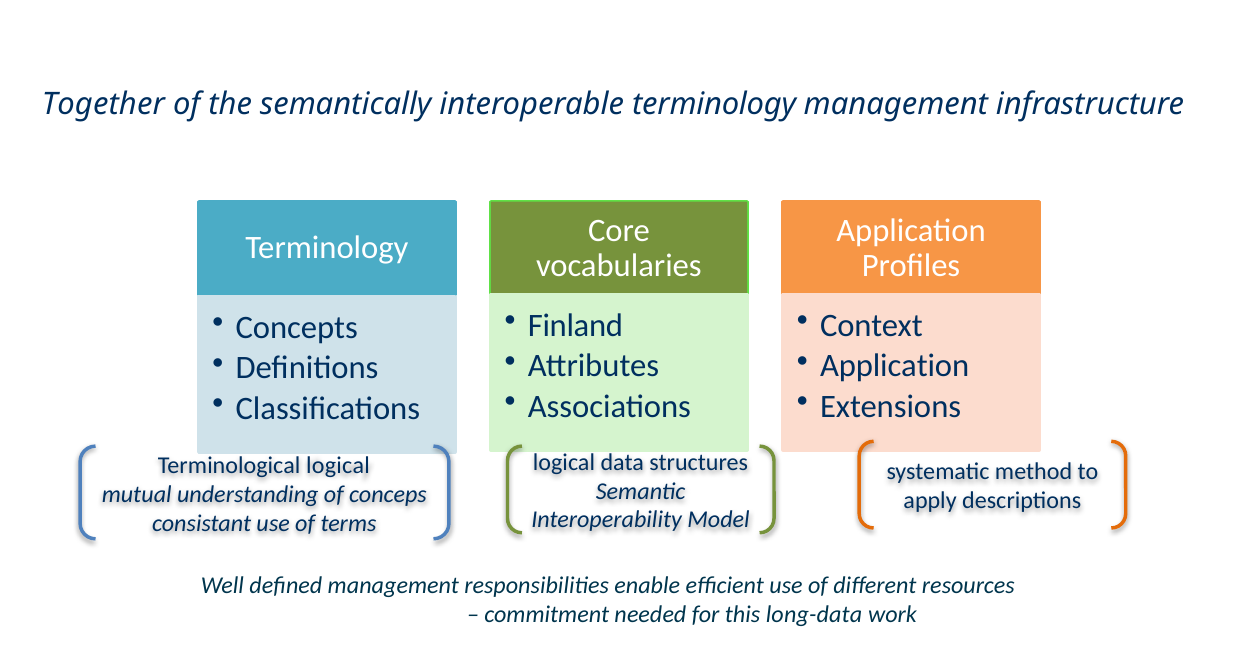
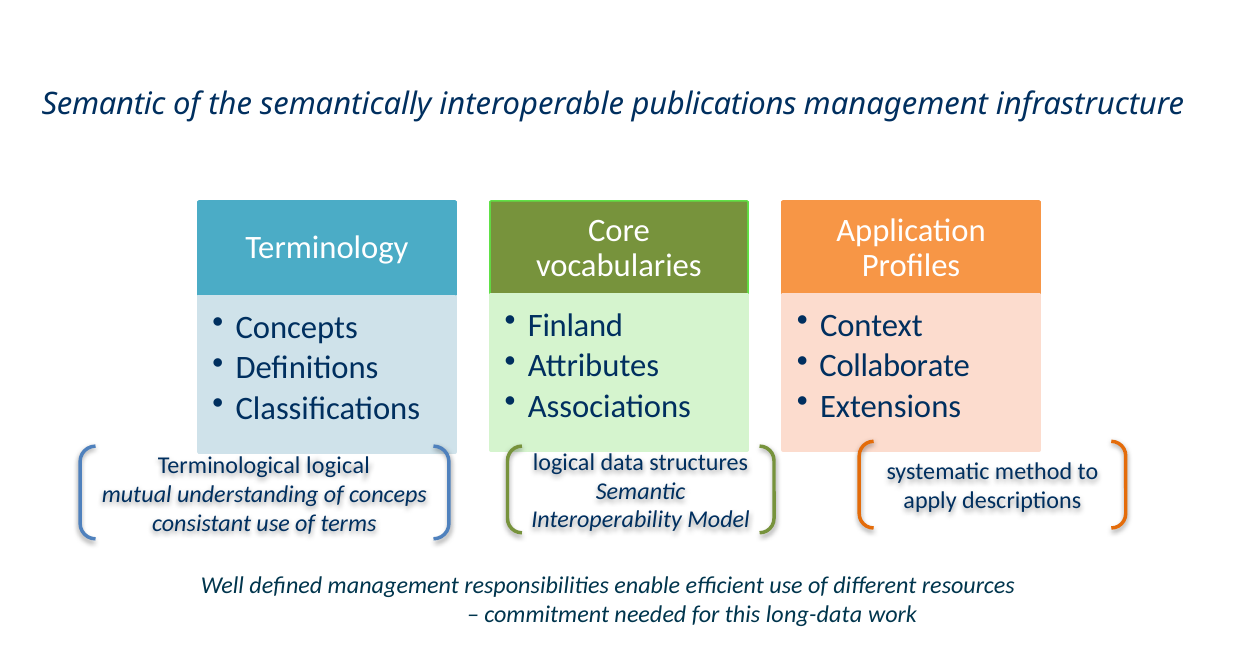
Together: Together -> Semantic (104, 105)
interoperable terminology: terminology -> publications (714, 105)
Application: Application -> Collaborate (895, 366)
